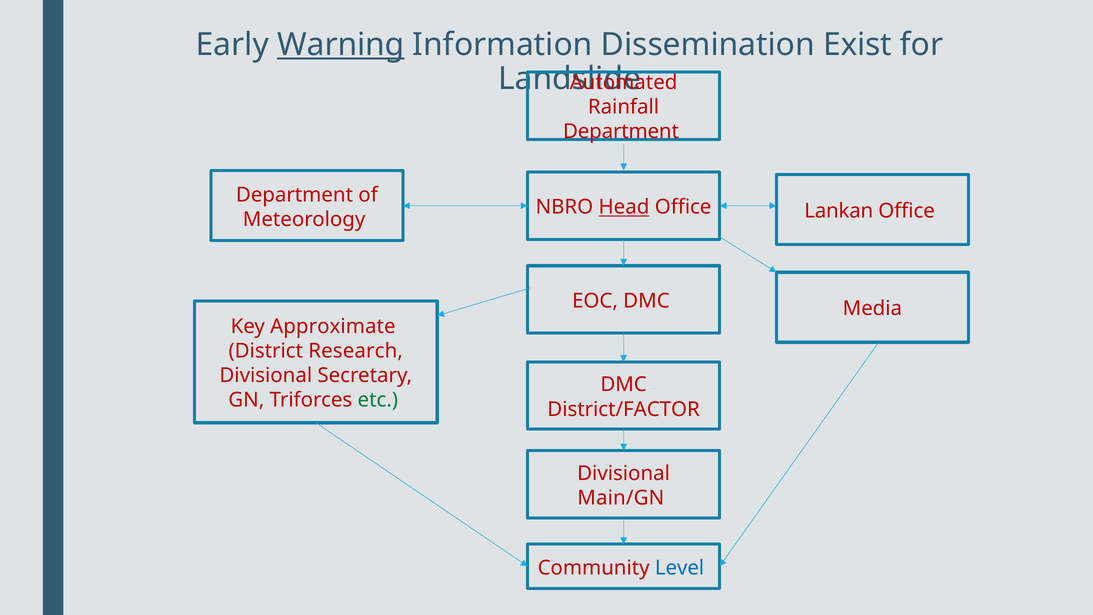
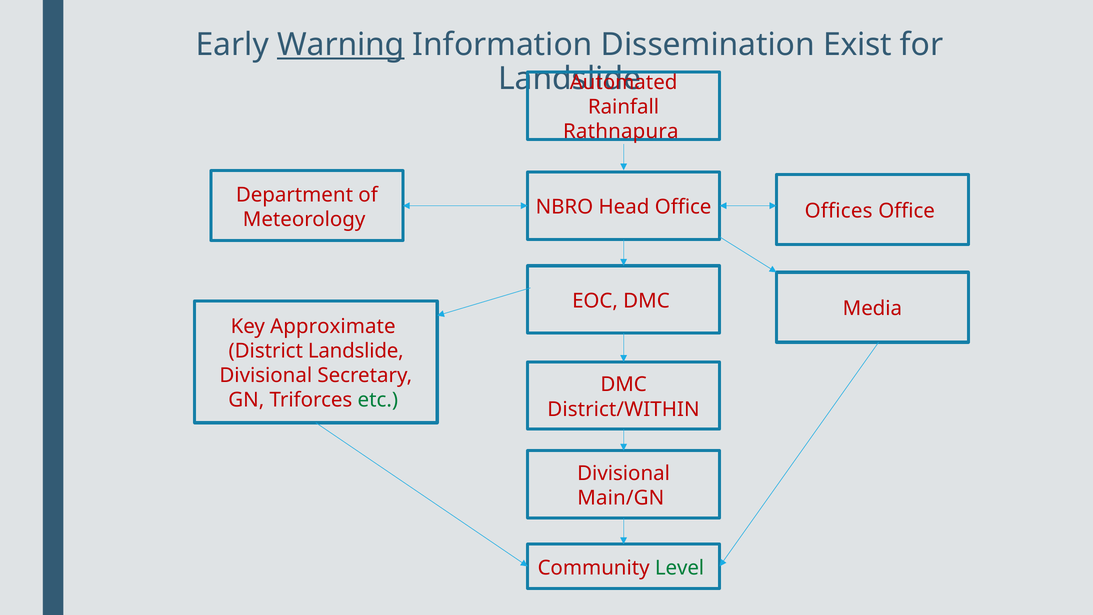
Department: Department -> Rathnapura (621, 132)
Head underline: present -> none (624, 207)
Lankan: Lankan -> Offices (839, 211)
District Research: Research -> Landslide (356, 351)
District/FACTOR: District/FACTOR -> District/WITHIN (624, 409)
Level colour: blue -> green (680, 568)
